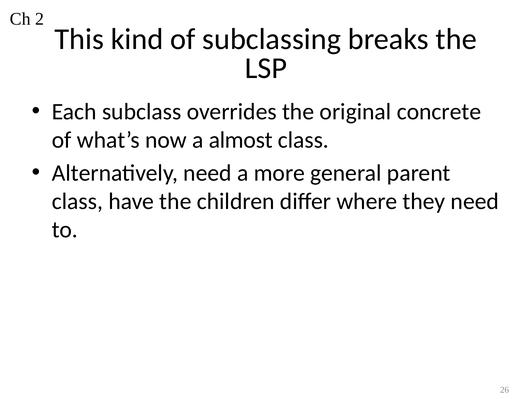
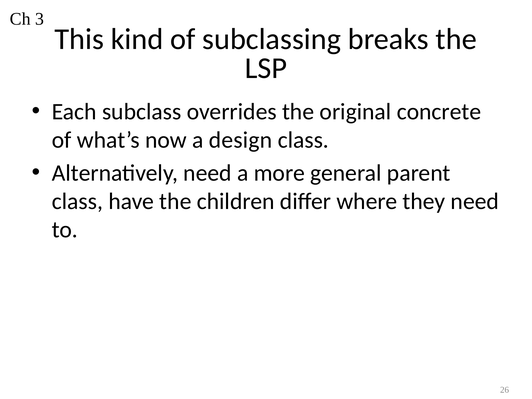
2: 2 -> 3 (39, 19)
almost: almost -> design (240, 140)
